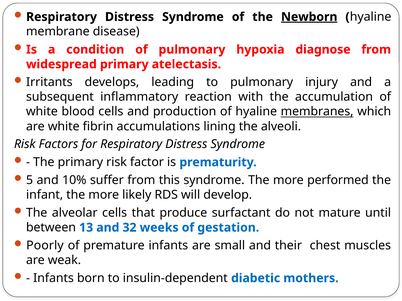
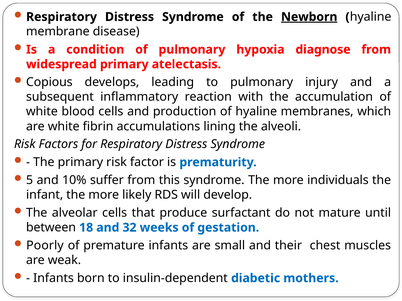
Irritants: Irritants -> Copious (49, 82)
membranes underline: present -> none (317, 112)
performed: performed -> individuals (338, 180)
13: 13 -> 18 (86, 228)
